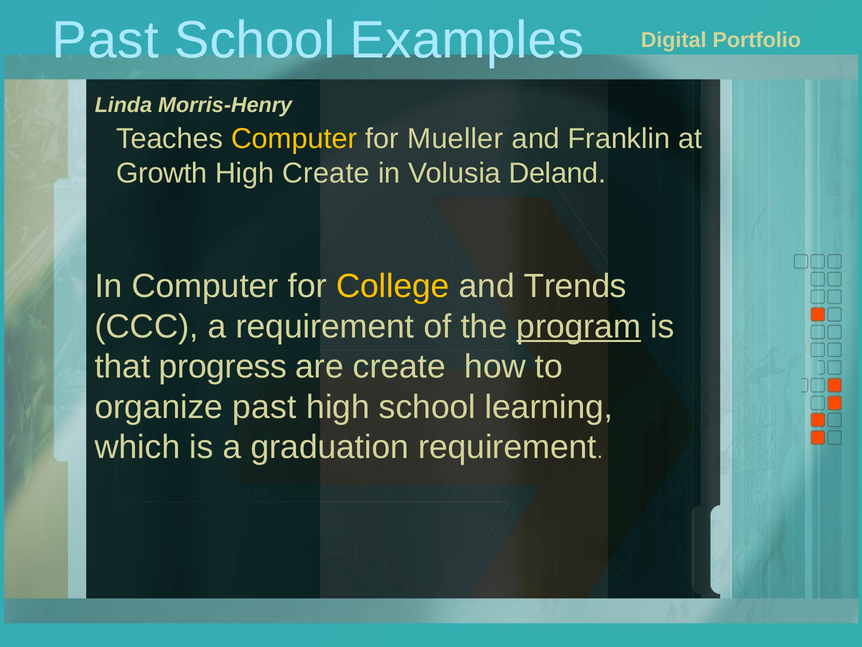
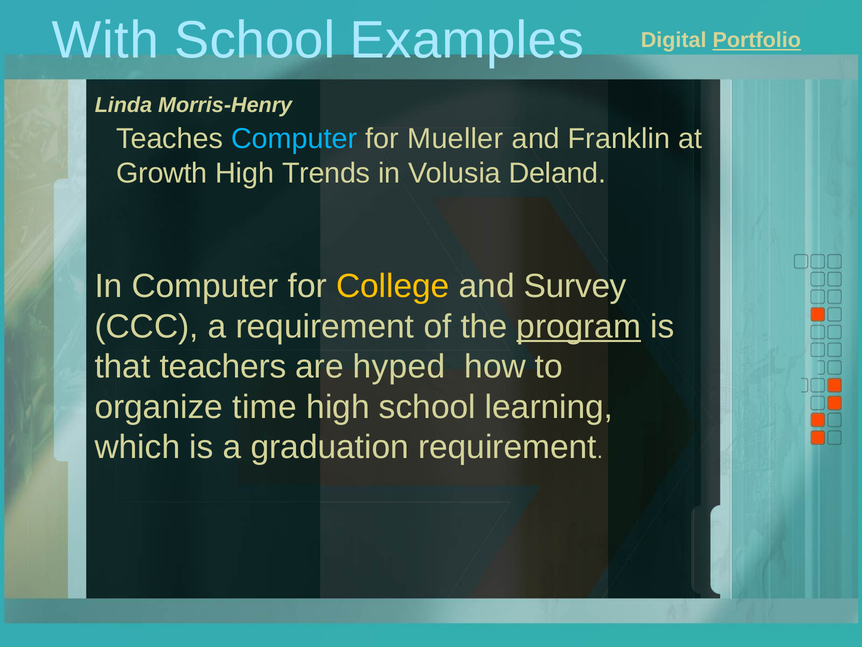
Past: Past -> With (105, 40)
Portfolio underline: none -> present (757, 40)
Computer colour: yellow -> light blue (294, 138)
High Create: Create -> Trends (326, 173)
Trends: Trends -> Survey (575, 286)
progress: progress -> teachers (223, 367)
are create: create -> hyped (399, 367)
organize past: past -> time (265, 407)
